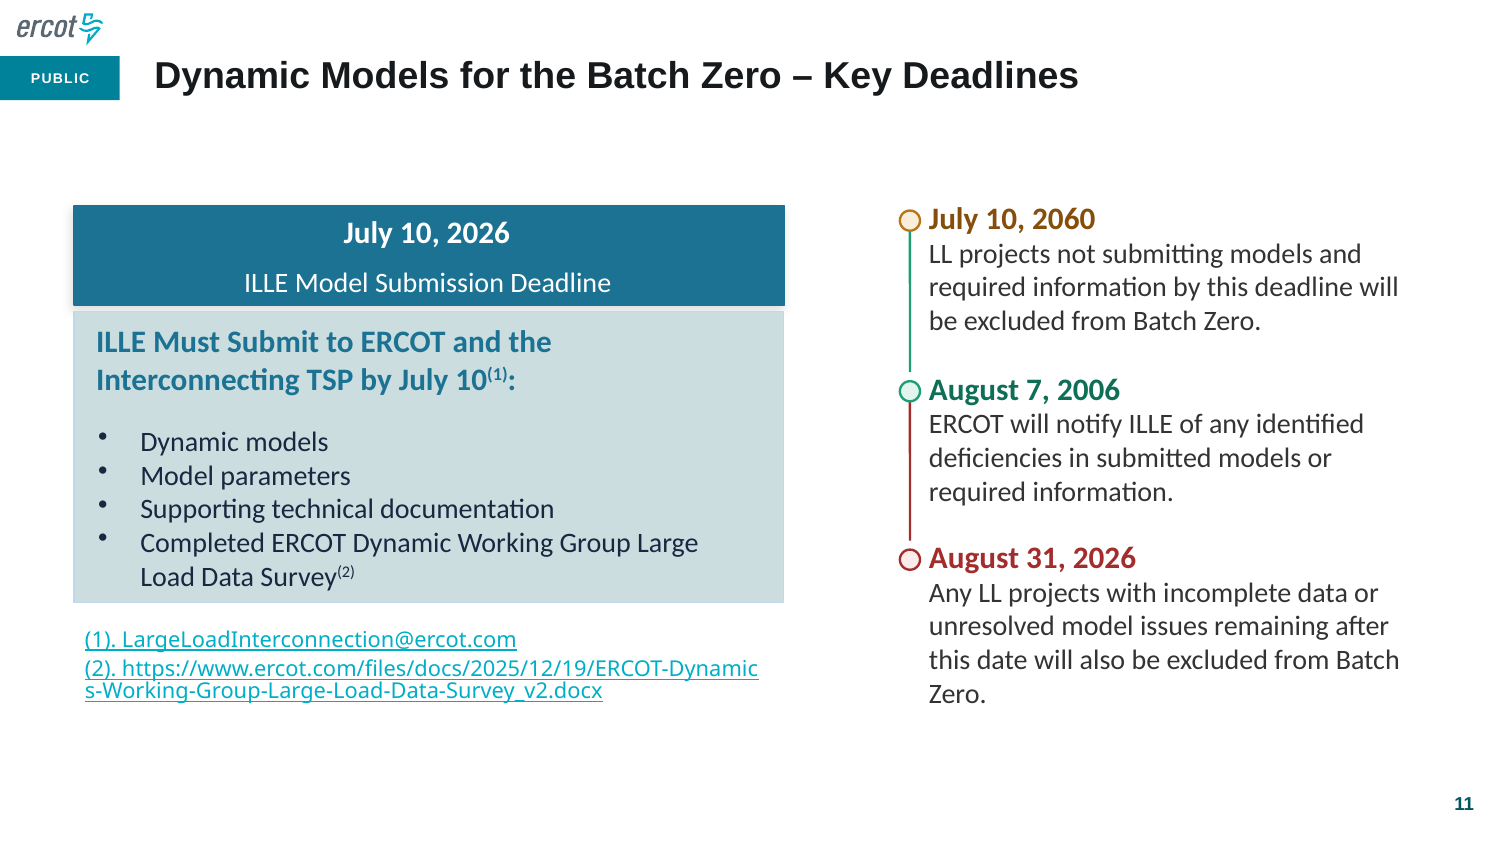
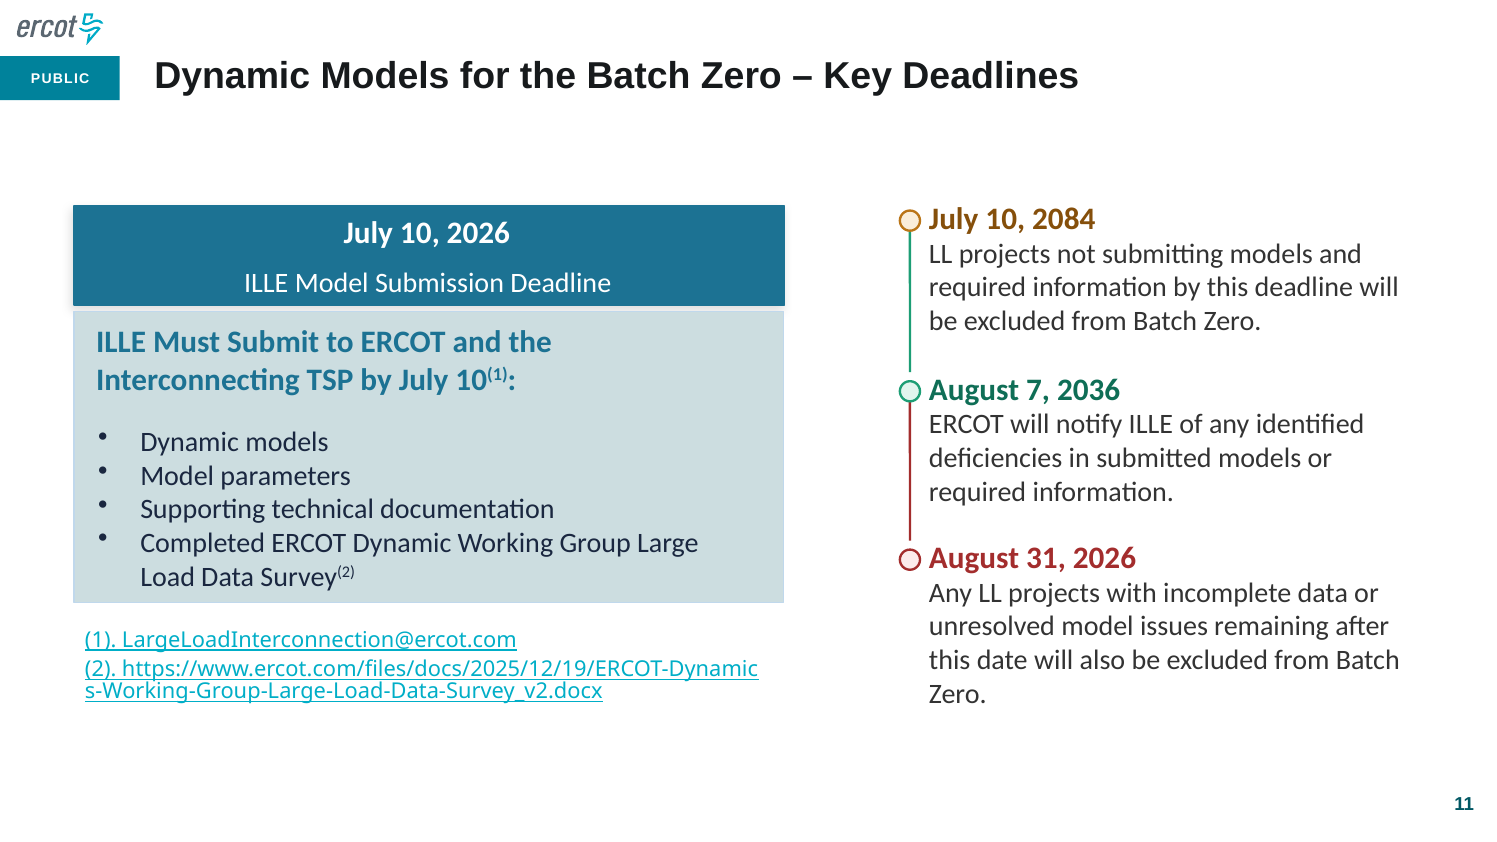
2060: 2060 -> 2084 (1064, 219)
2006: 2006 -> 2036 (1089, 390)
